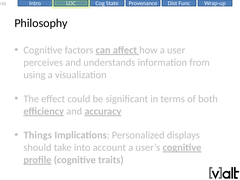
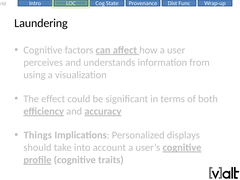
Philosophy: Philosophy -> Laundering (41, 23)
